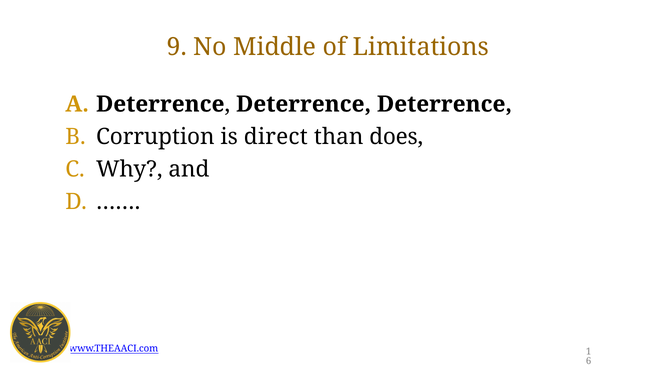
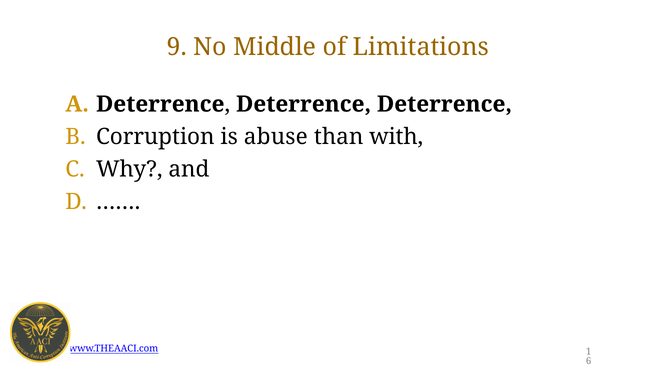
direct: direct -> abuse (276, 137)
does: does -> with (396, 137)
